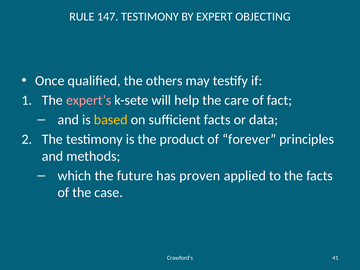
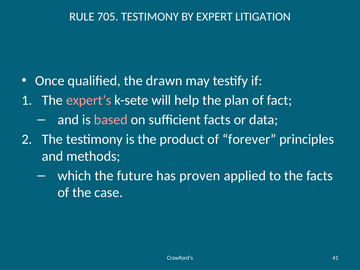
147: 147 -> 705 (108, 17)
OBJECTING: OBJECTING -> LITIGATION (263, 17)
others: others -> drawn (164, 81)
care: care -> plan (237, 100)
based colour: yellow -> pink (111, 120)
